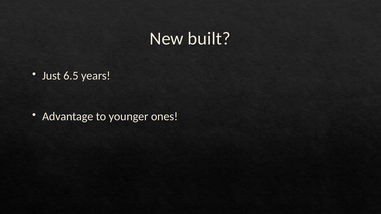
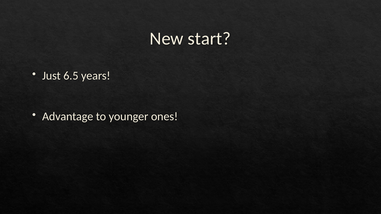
built: built -> start (209, 39)
